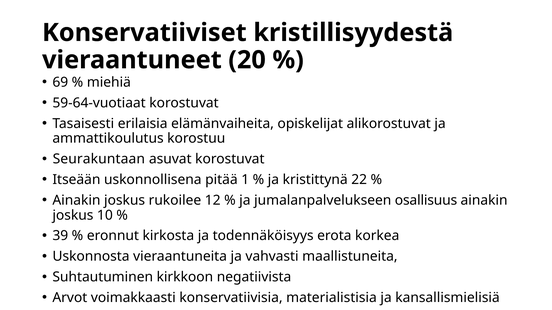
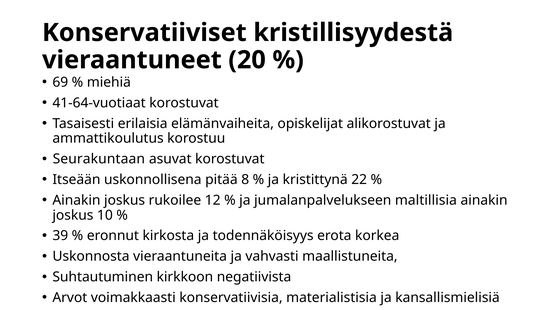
59-64-vuotiaat: 59-64-vuotiaat -> 41-64-vuotiaat (99, 103)
1: 1 -> 8 (245, 180)
osallisuus: osallisuus -> maltillisia (426, 201)
